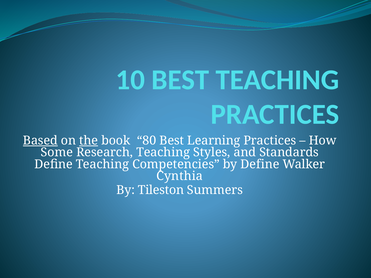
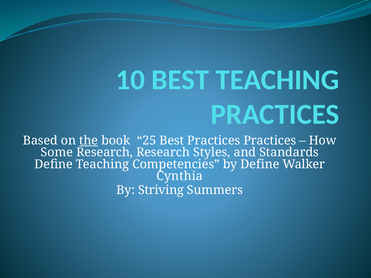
Based underline: present -> none (40, 141)
80: 80 -> 25 (146, 141)
Best Learning: Learning -> Practices (214, 141)
Research Teaching: Teaching -> Research (163, 152)
Tileston: Tileston -> Striving (161, 190)
